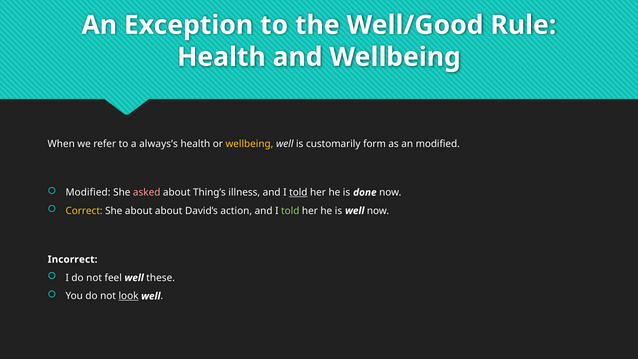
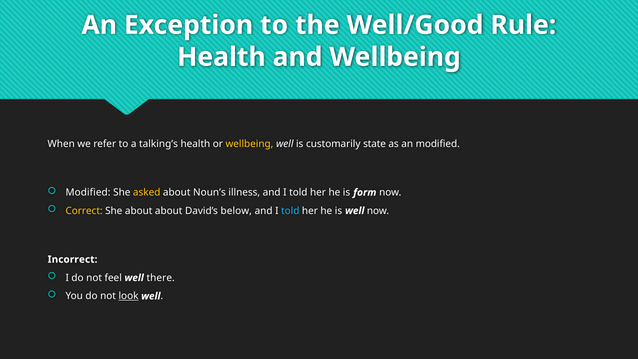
always’s: always’s -> talking’s (158, 144)
form: form -> state (375, 144)
asked colour: pink -> yellow (147, 192)
Thing’s: Thing’s -> Noun’s (209, 192)
told underline: present -> none (298, 192)
done: done -> form (365, 192)
action: action -> below (236, 211)
told colour: light green -> light blue (290, 211)
these: these -> there (161, 278)
